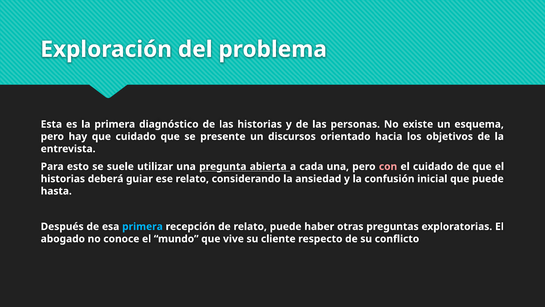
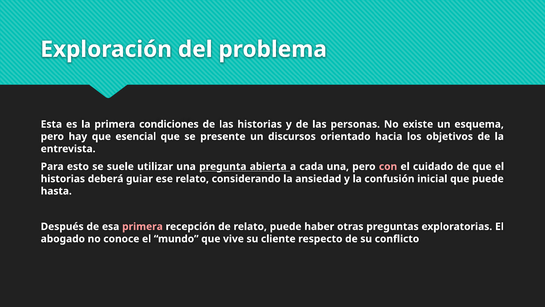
diagnóstico: diagnóstico -> condiciones (169, 124)
que cuidado: cuidado -> esencial (136, 136)
primera colour: light blue -> pink (142, 226)
